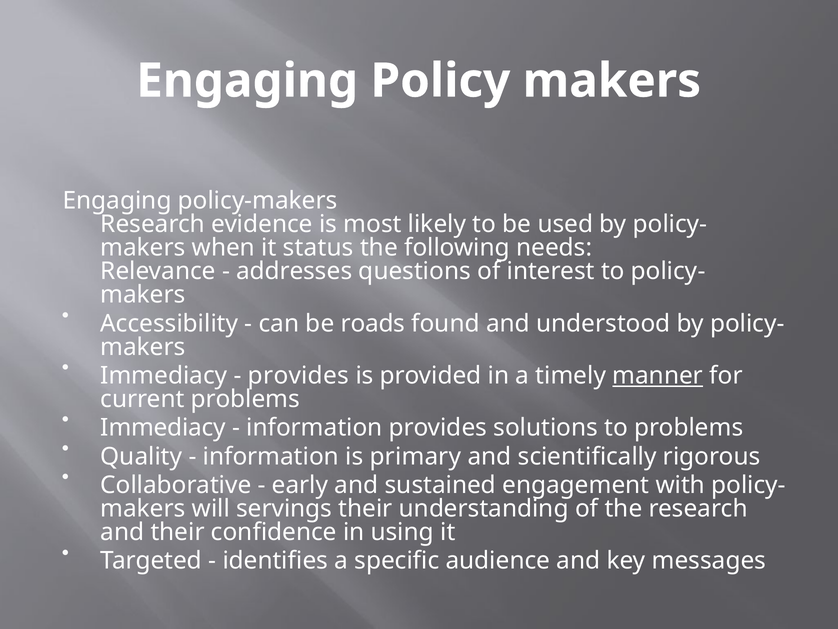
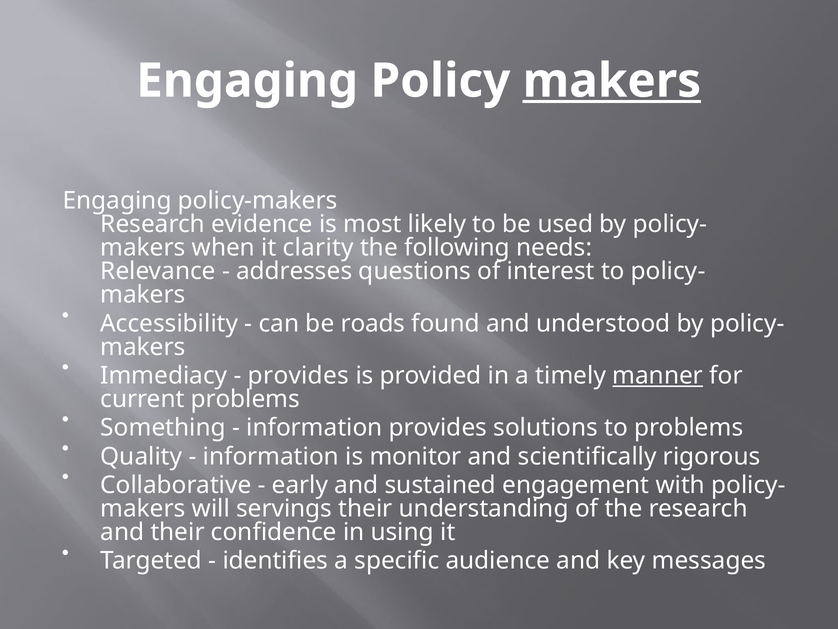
makers underline: none -> present (612, 81)
status: status -> clarity (318, 248)
Immediacy: Immediacy -> Something (163, 427)
primary: primary -> monitor (416, 456)
